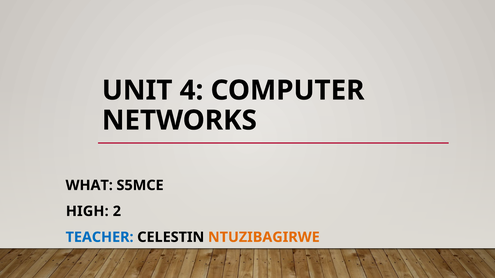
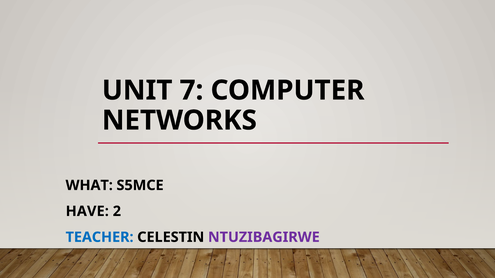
4: 4 -> 7 (191, 90)
HIGH: HIGH -> HAVE (87, 212)
NTUZIBAGIRWE colour: orange -> purple (264, 238)
